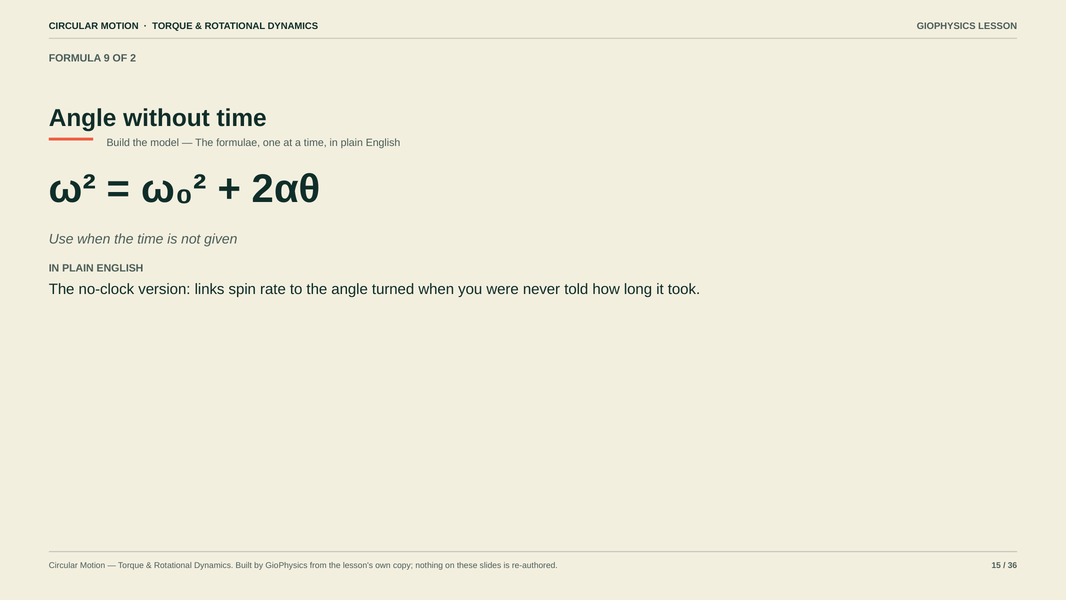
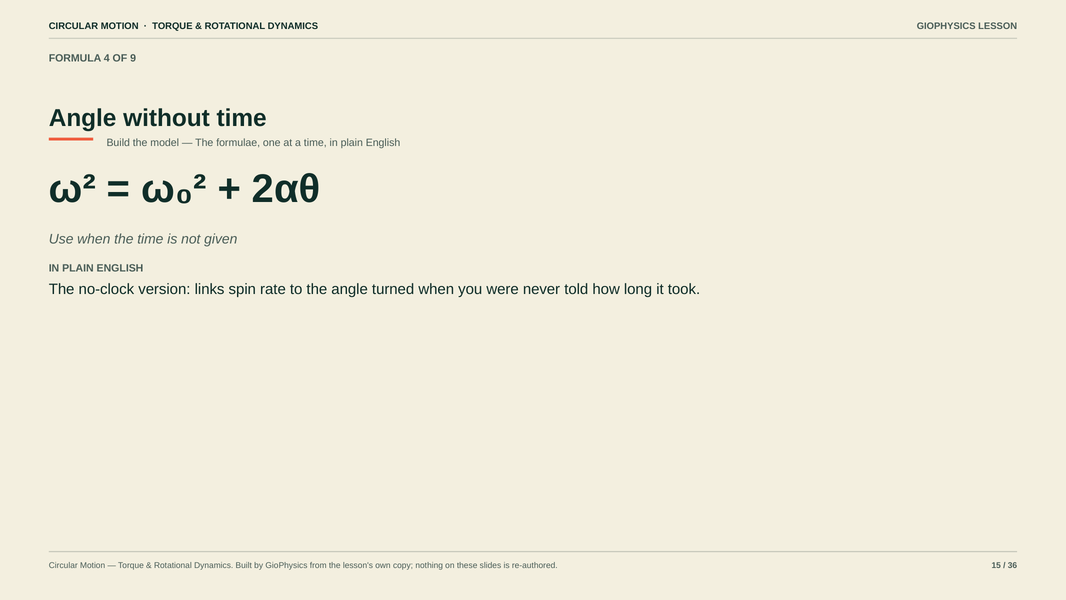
9: 9 -> 4 (107, 58)
2: 2 -> 9 (133, 58)
